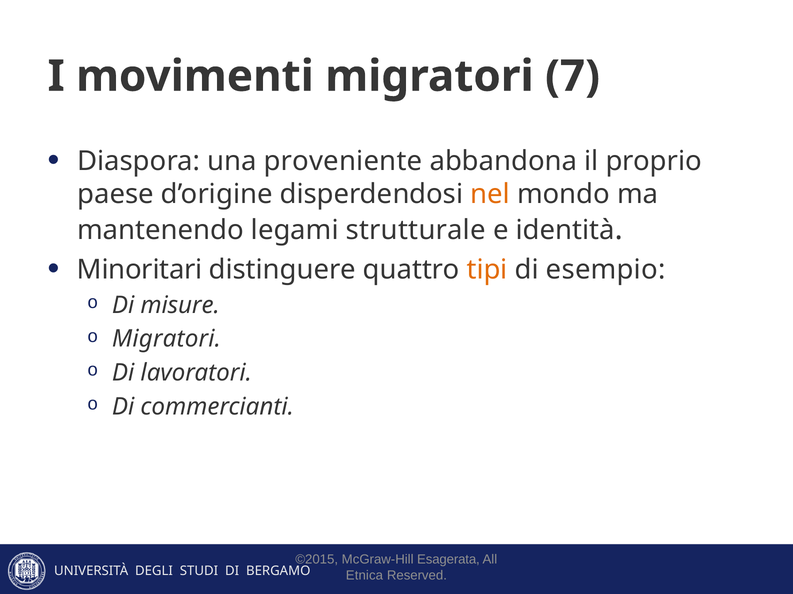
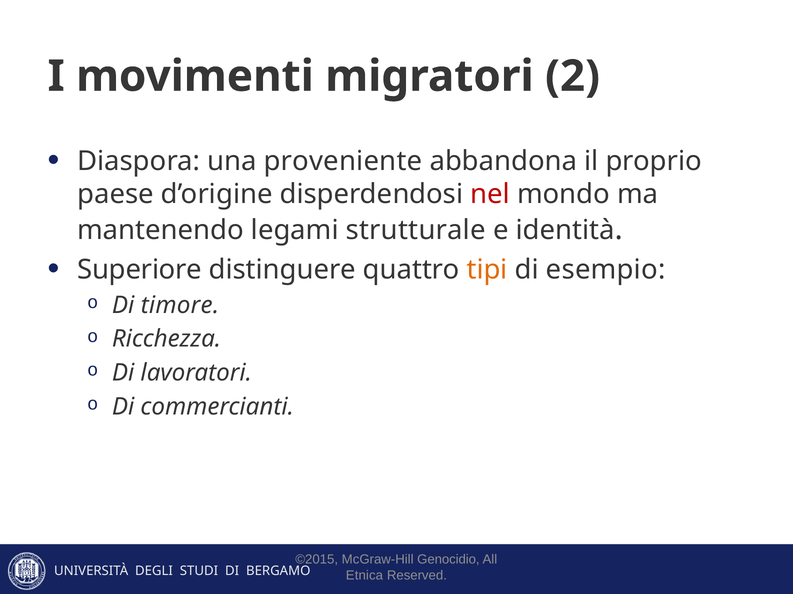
7: 7 -> 2 (573, 76)
nel colour: orange -> red (490, 194)
Minoritari: Minoritari -> Superiore (140, 270)
misure: misure -> timore (180, 305)
Migratori: Migratori -> Ricchezza (166, 339)
Esagerata: Esagerata -> Genocidio (448, 560)
